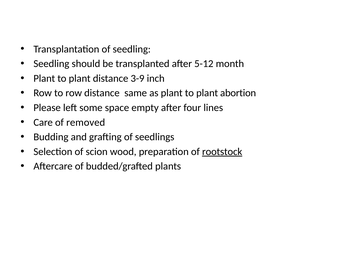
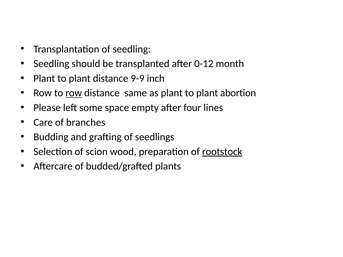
5-12: 5-12 -> 0-12 (204, 64)
3-9: 3-9 -> 9-9 (138, 78)
row underline: none -> present (74, 93)
removed: removed -> branches (86, 122)
